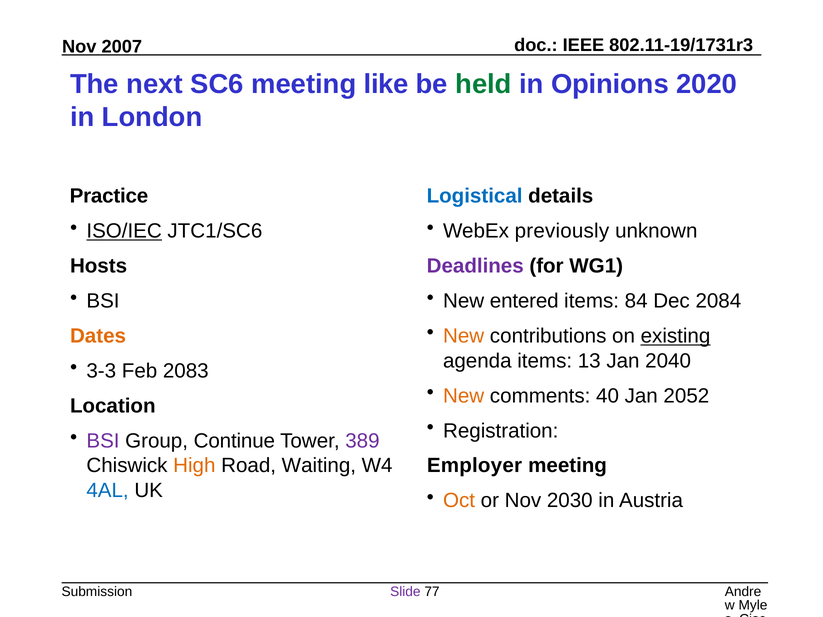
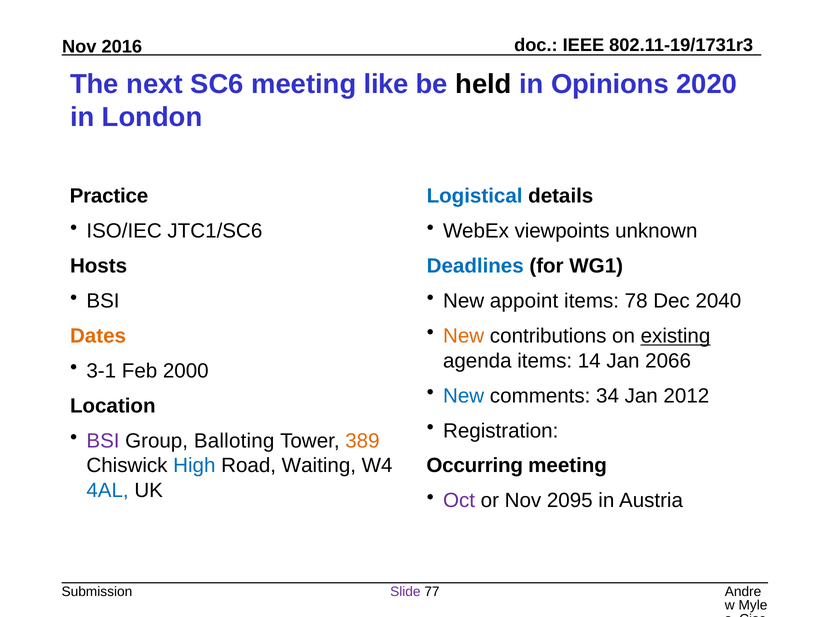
2007: 2007 -> 2016 (122, 47)
held colour: green -> black (483, 84)
ISO/IEC underline: present -> none (124, 231)
previously: previously -> viewpoints (562, 231)
Deadlines colour: purple -> blue (475, 266)
entered: entered -> appoint (524, 301)
84: 84 -> 78 (636, 301)
2084: 2084 -> 2040 (718, 301)
13: 13 -> 14 (589, 361)
2040: 2040 -> 2066 (668, 361)
3-3: 3-3 -> 3-1 (101, 371)
2083: 2083 -> 2000 (186, 371)
New colour: orange -> blue (464, 396)
40: 40 -> 34 (608, 396)
2052: 2052 -> 2012 (686, 396)
Continue: Continue -> Balloting (234, 441)
389 colour: purple -> orange (362, 441)
High colour: orange -> blue (194, 466)
Employer: Employer -> Occurring (475, 466)
Oct colour: orange -> purple (459, 501)
2030: 2030 -> 2095 (570, 501)
